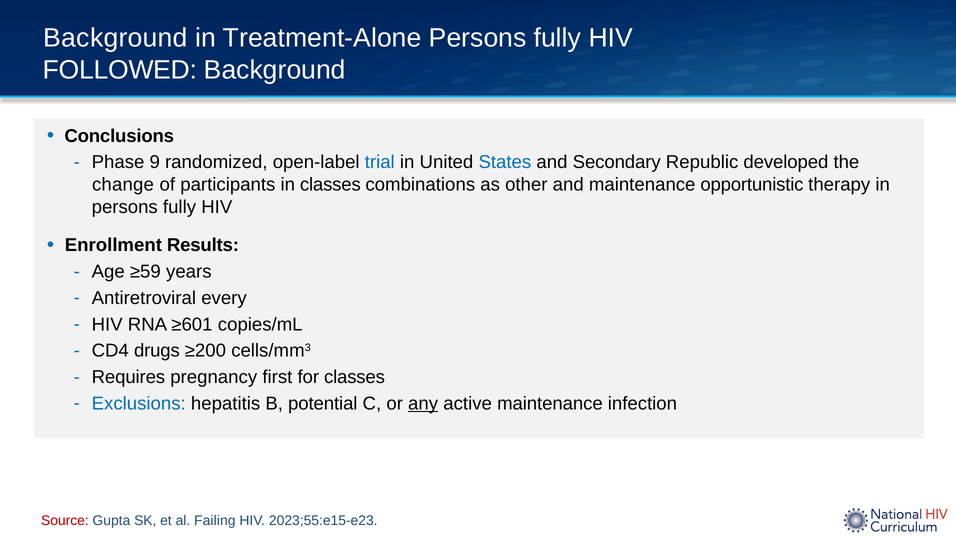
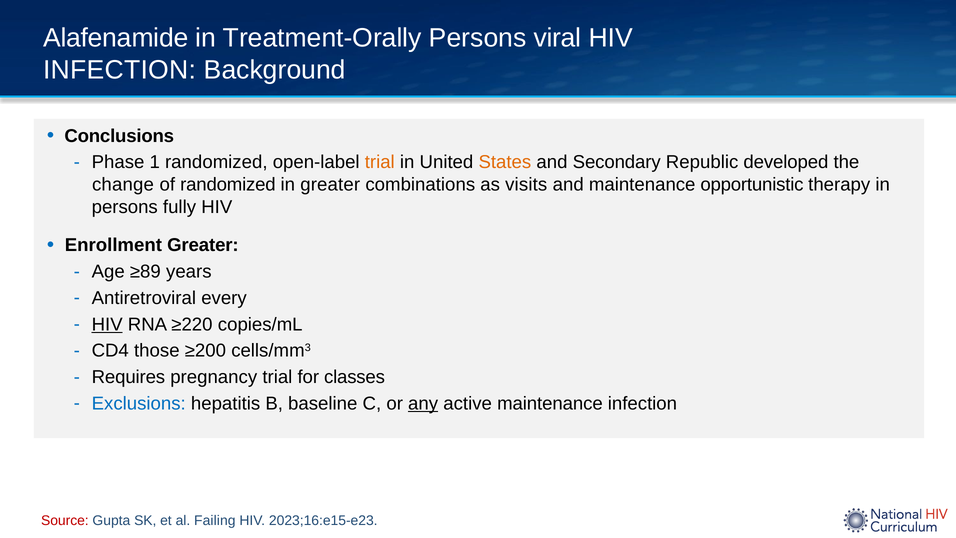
Background: Background -> Alafenamide (116, 38)
Treatment-Alone: Treatment-Alone -> Treatment-Orally (322, 38)
fully: fully -> viral (558, 38)
FOLLOWED: FOLLOWED -> INFECTION (120, 70)
9: 9 -> 1 (155, 162)
trial colour: blue -> orange (380, 162)
States colour: blue -> orange (505, 162)
of participants: participants -> randomized (228, 185)
in classes: classes -> greater (330, 185)
other: other -> visits (526, 185)
Enrollment Results: Results -> Greater (203, 245)
≥59: ≥59 -> ≥89 (145, 272)
HIV underline: none -> present (107, 324)
≥601: ≥601 -> ≥220 (192, 324)
drugs: drugs -> those (157, 351)
pregnancy first: first -> trial (277, 377)
potential: potential -> baseline (323, 403)
2023;55:e15-e23: 2023;55:e15-e23 -> 2023;16:e15-e23 (323, 520)
